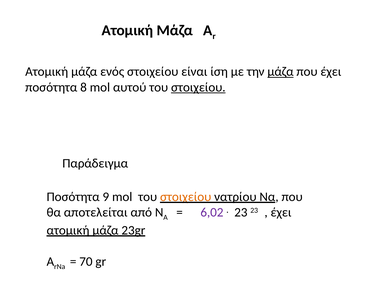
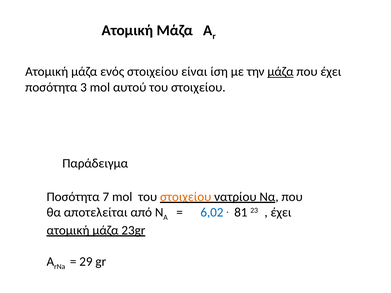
8: 8 -> 3 (84, 87)
στοιχείου underline: present -> none (198, 87)
9: 9 -> 7 (106, 197)
6,02 colour: purple -> blue (212, 213)
23: 23 -> 81 (241, 213)
70: 70 -> 29 (86, 262)
